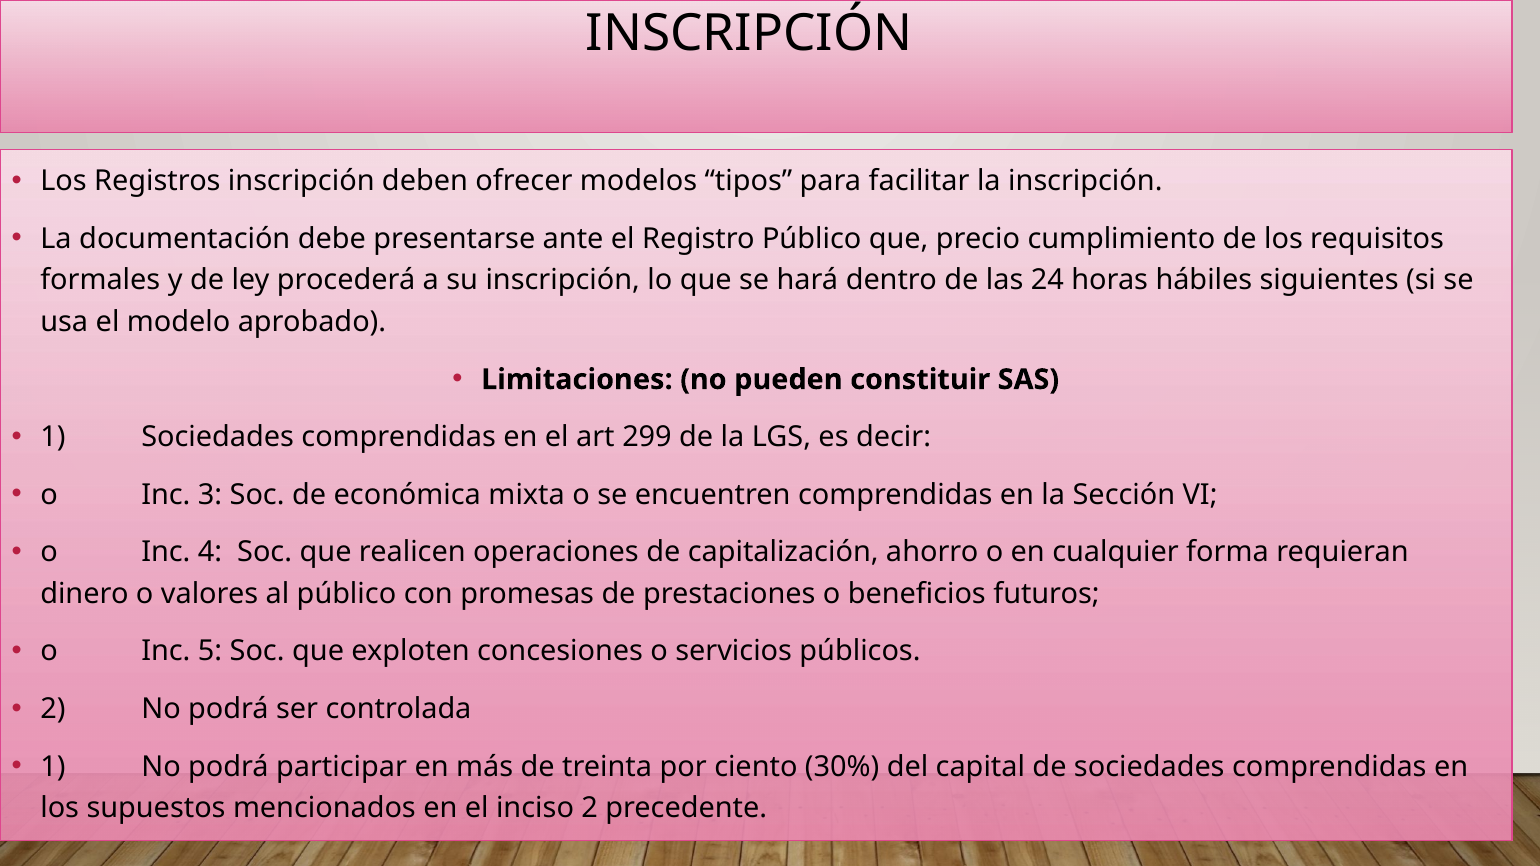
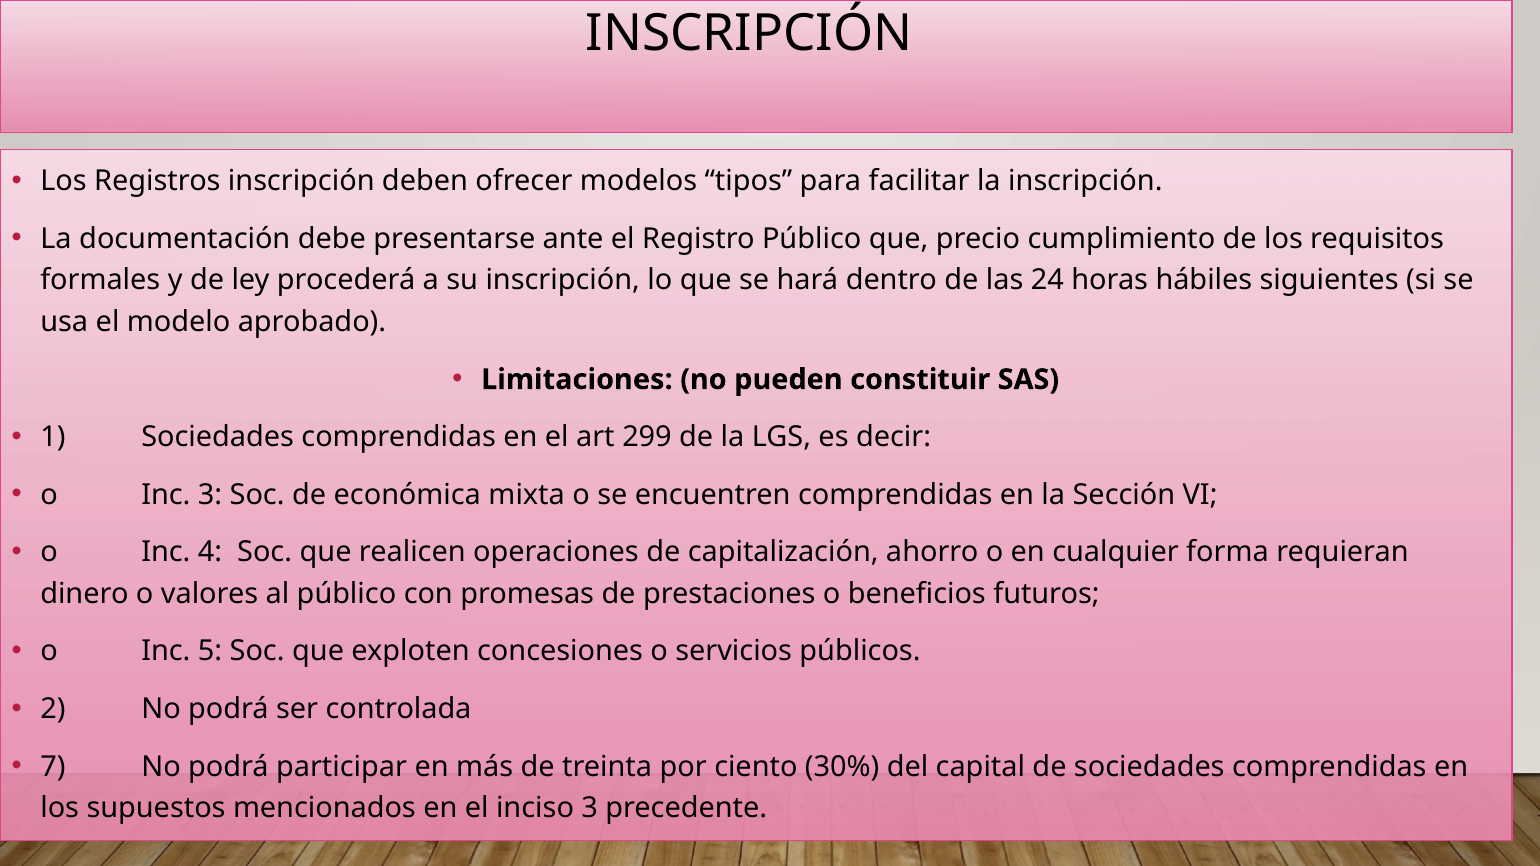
1: 1 -> 7 (53, 767)
inciso 2: 2 -> 3 (590, 808)
